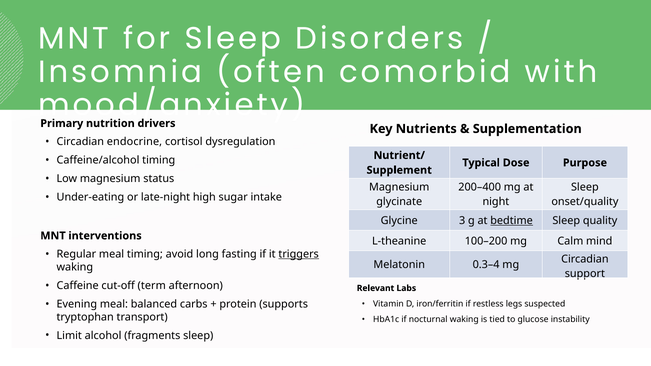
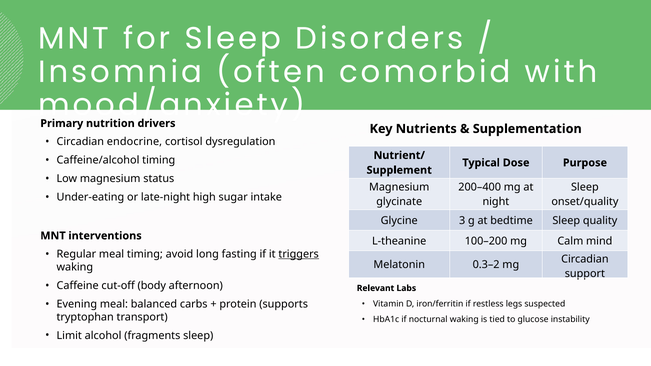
bedtime underline: present -> none (512, 221)
0.3–4: 0.3–4 -> 0.3–2 (486, 265)
term: term -> body (152, 286)
